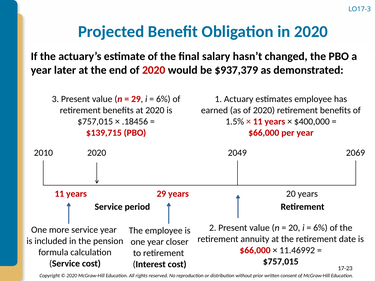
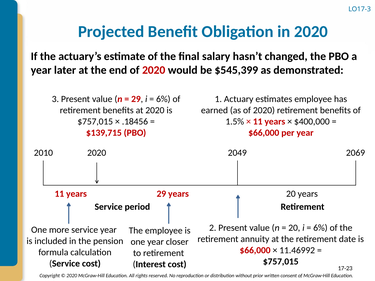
$937,379: $937,379 -> $545,399 (236, 70)
